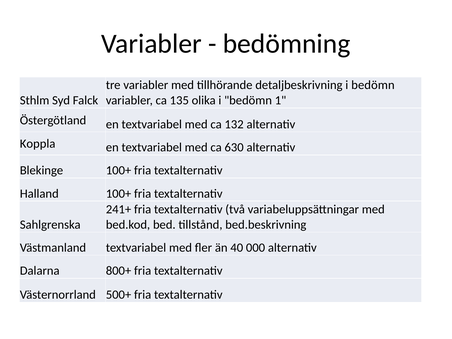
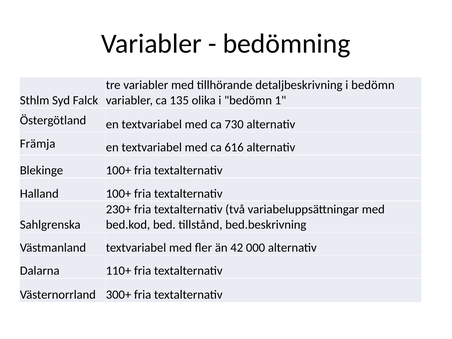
132: 132 -> 730 (234, 124)
Koppla: Koppla -> Främja (38, 144)
630: 630 -> 616 (234, 147)
241+: 241+ -> 230+ (119, 209)
40: 40 -> 42 (237, 248)
800+: 800+ -> 110+ (119, 271)
500+: 500+ -> 300+ (119, 295)
